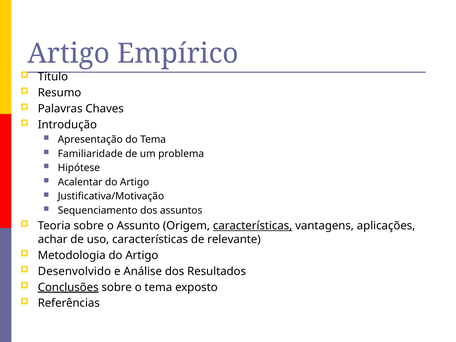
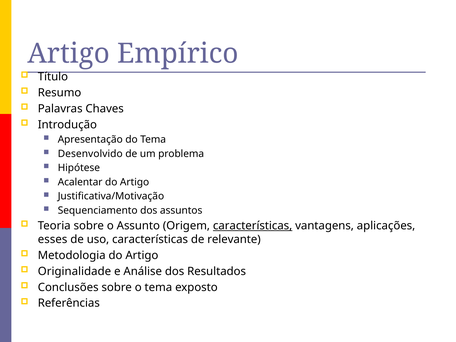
Familiaridade: Familiaridade -> Desenvolvido (90, 154)
achar: achar -> esses (53, 239)
Desenvolvido: Desenvolvido -> Originalidade (74, 271)
Conclusões underline: present -> none (68, 287)
